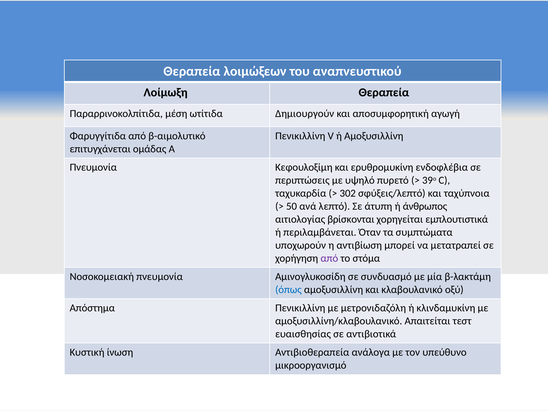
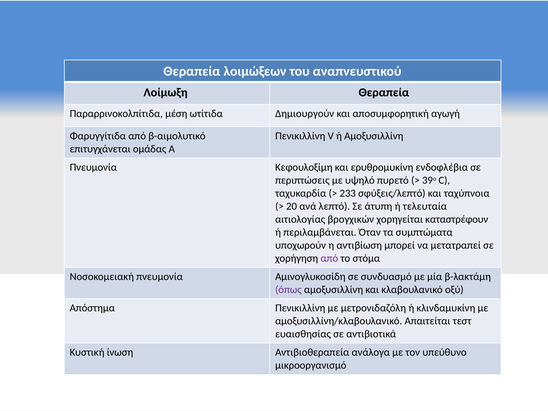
302: 302 -> 233 (348, 193)
50: 50 -> 20 (292, 206)
άνθρωπος: άνθρωπος -> τελευταία (425, 206)
βρίσκονται: βρίσκονται -> βρογχικών (351, 219)
εμπλουτιστικά: εμπλουτιστικά -> καταστρέφουν (457, 219)
όπως colour: blue -> purple (288, 290)
